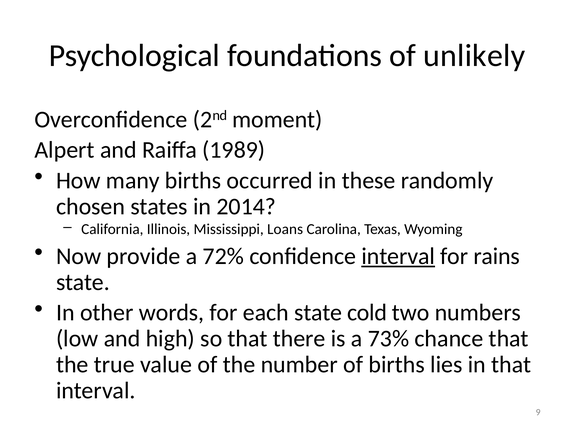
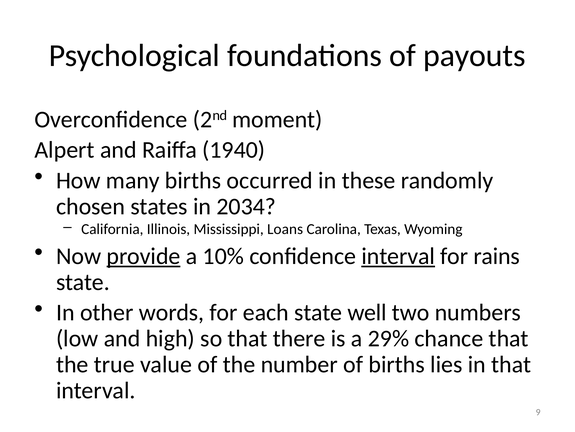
unlikely: unlikely -> payouts (474, 55)
1989: 1989 -> 1940 (234, 150)
2014: 2014 -> 2034 (246, 206)
provide underline: none -> present (143, 256)
72%: 72% -> 10% (223, 256)
cold: cold -> well (367, 312)
73%: 73% -> 29% (388, 338)
